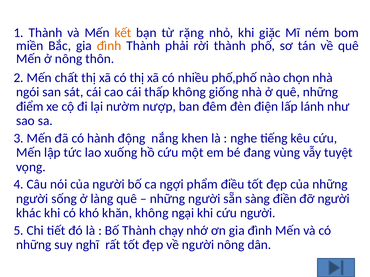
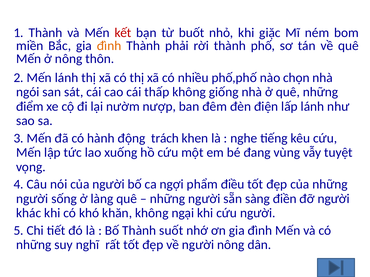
kết colour: orange -> red (123, 33)
rặng: rặng -> buốt (192, 33)
Mến chất: chất -> lánh (67, 78)
nắng: nắng -> trách (165, 138)
chạy: chạy -> suốt (171, 231)
